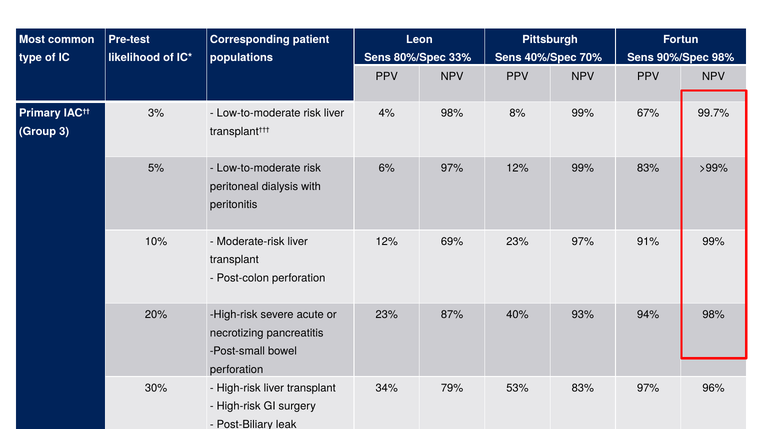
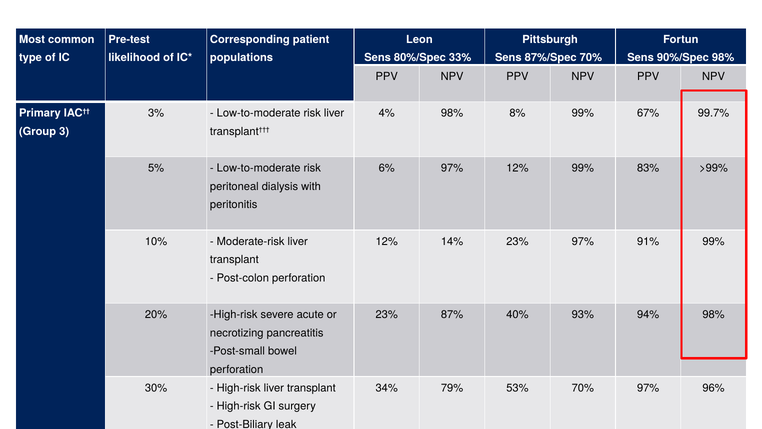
40%/Spec: 40%/Spec -> 87%/Spec (551, 58)
69%: 69% -> 14% (452, 241)
53% 83%: 83% -> 70% (583, 388)
